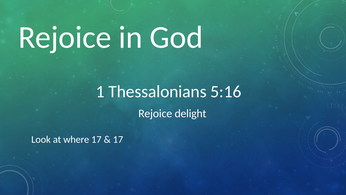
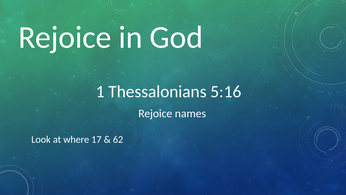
delight: delight -> names (190, 113)
17: 17 -> 62 (118, 139)
